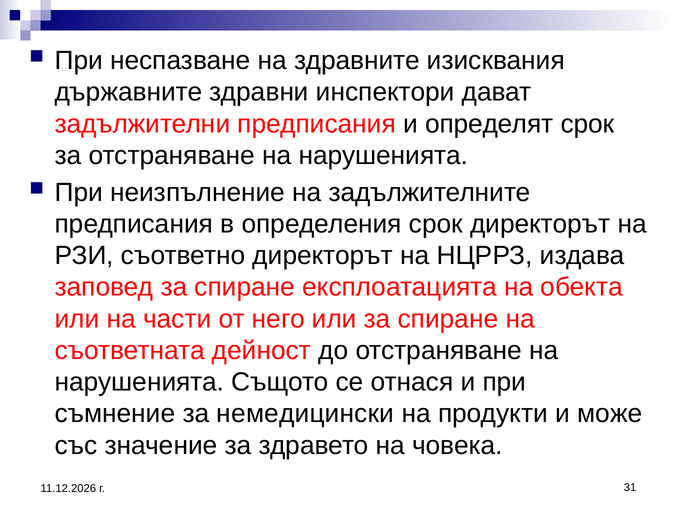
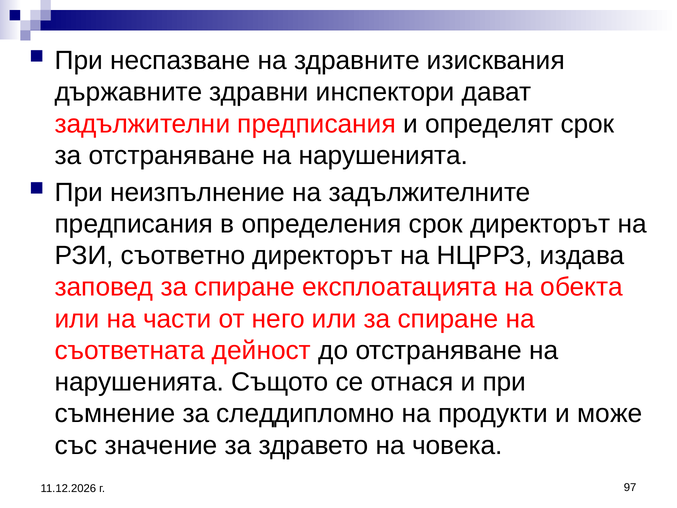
немедицински: немедицински -> следдипломно (305, 414)
31: 31 -> 97 (630, 487)
